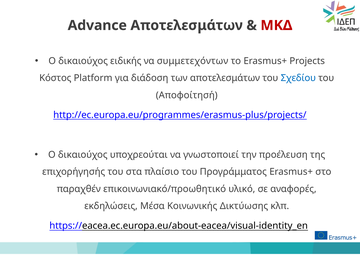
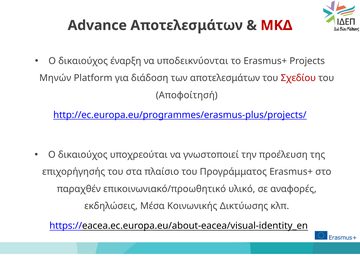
ειδικής: ειδικής -> έναρξη (126, 61)
συμμετεχόντων: συμμετεχόντων -> υποδεικνύονται (193, 61)
Κόστος: Κόστος -> Μηνών (55, 78)
Σχεδίου colour: blue -> red (298, 78)
